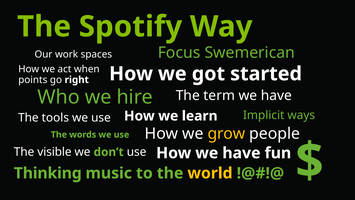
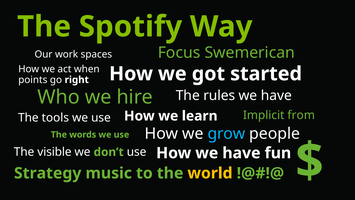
term: term -> rules (219, 95)
ways: ways -> from (301, 115)
grow colour: yellow -> light blue (226, 133)
Thinking: Thinking -> Strategy (48, 173)
